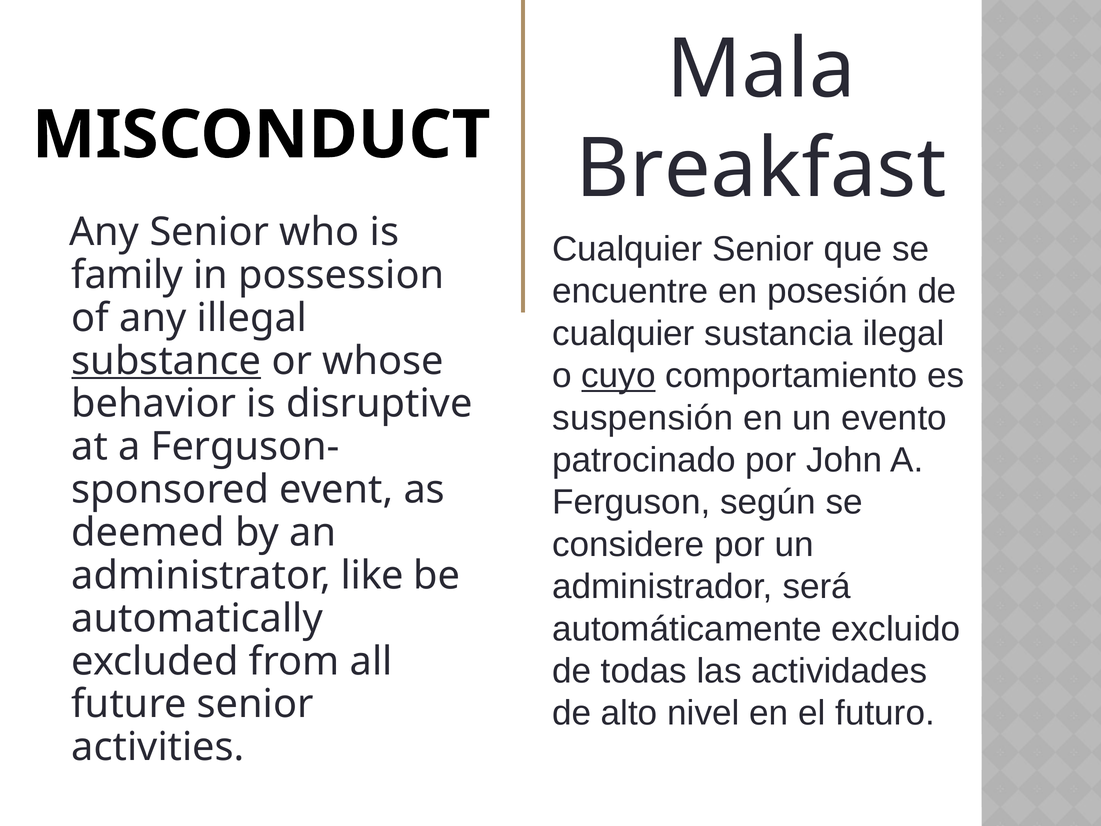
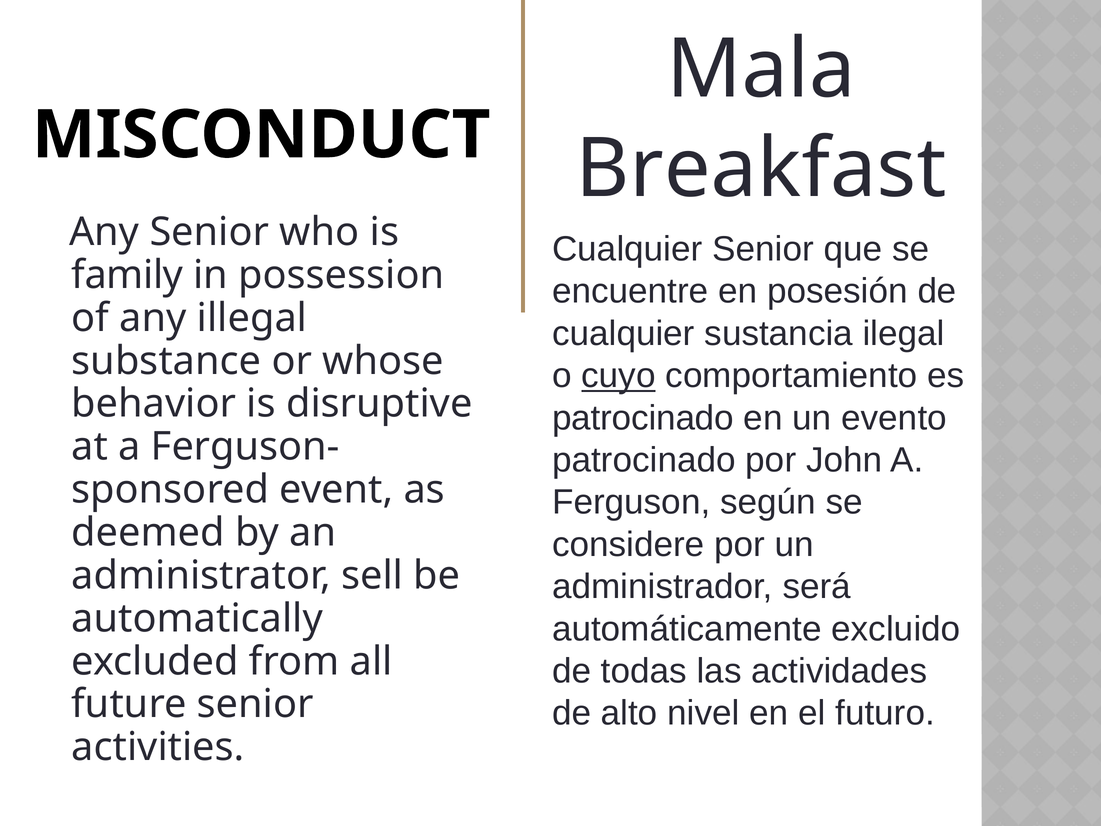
substance underline: present -> none (166, 361)
suspensión: suspensión -> patrocinado (643, 418)
like: like -> sell (372, 575)
